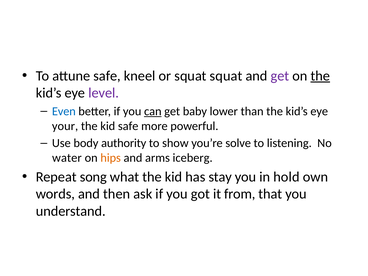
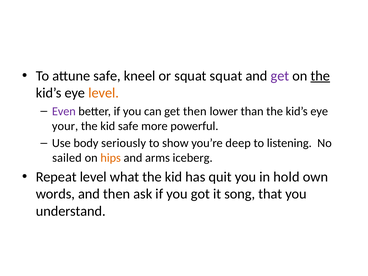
level colour: purple -> orange (104, 93)
Even colour: blue -> purple (64, 111)
can underline: present -> none (153, 111)
get baby: baby -> then (195, 111)
authority: authority -> seriously (124, 143)
solve: solve -> deep (238, 143)
water: water -> sailed (67, 158)
Repeat song: song -> level (93, 177)
stay: stay -> quit (220, 177)
from: from -> song (240, 194)
